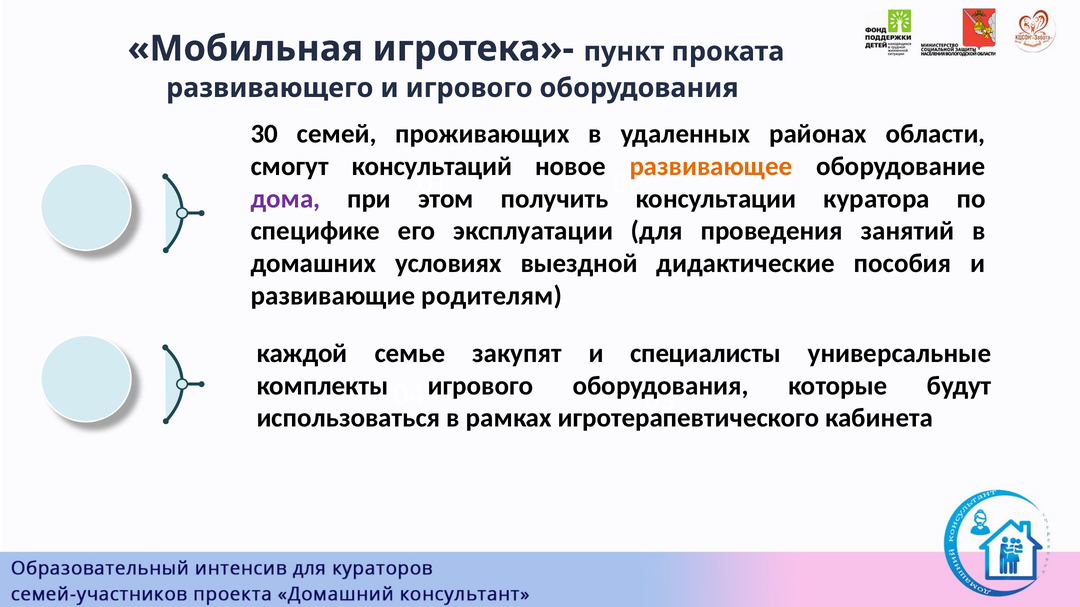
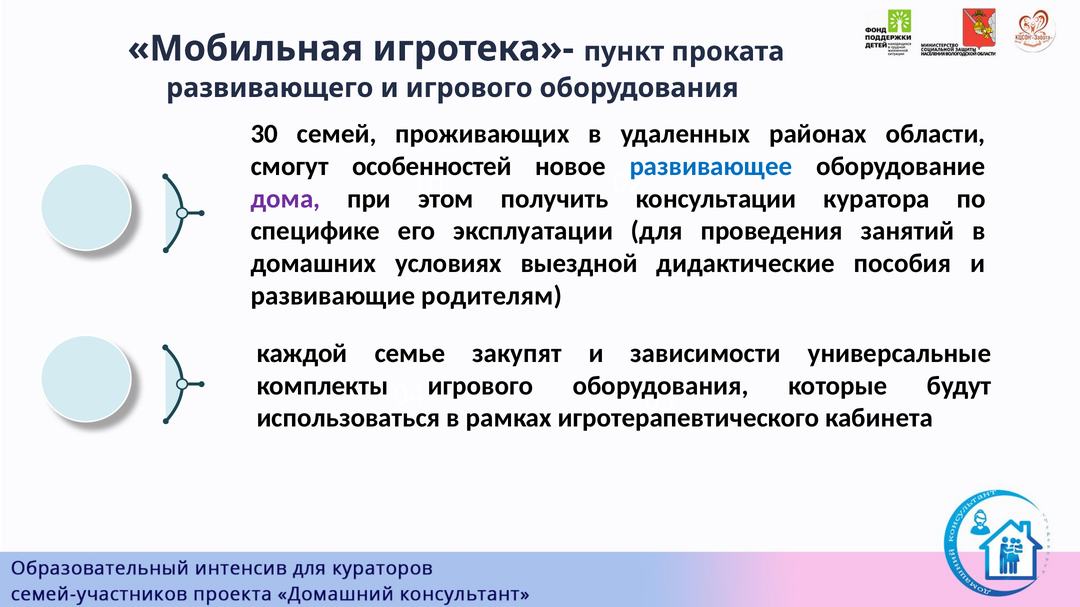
консультаций: консультаций -> особенностей (432, 166)
развивающее colour: orange -> blue (711, 166)
специалисты: специалисты -> зависимости (706, 354)
